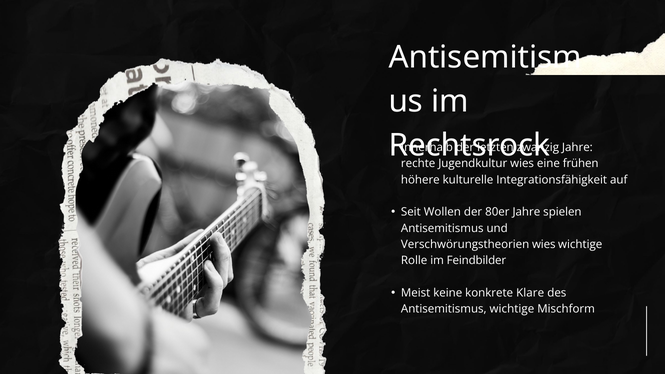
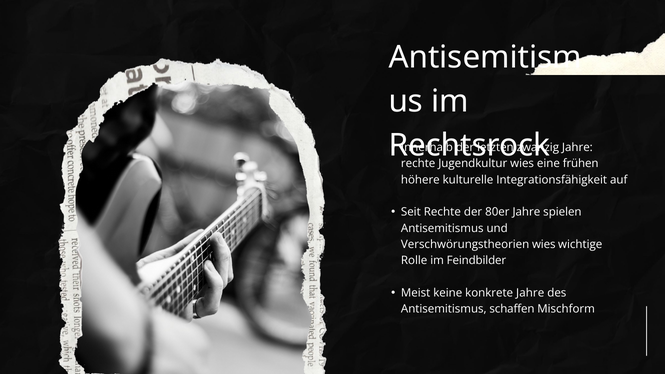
Seit Wollen: Wollen -> Rechte (442, 212)
konkrete Klare: Klare -> Jahre (530, 293)
Antisemitismus wichtige: wichtige -> schaffen (512, 309)
